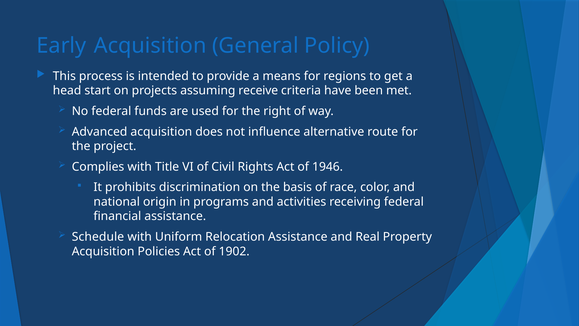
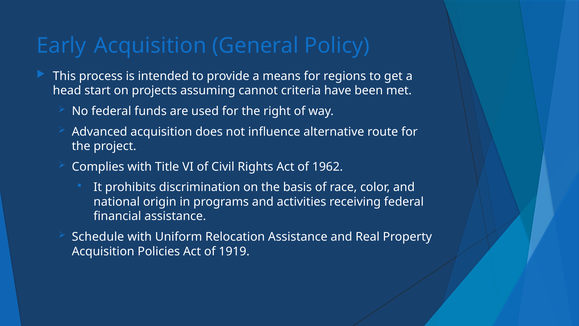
receive: receive -> cannot (258, 90)
1946: 1946 -> 1962 (328, 167)
1902: 1902 -> 1919 (234, 251)
